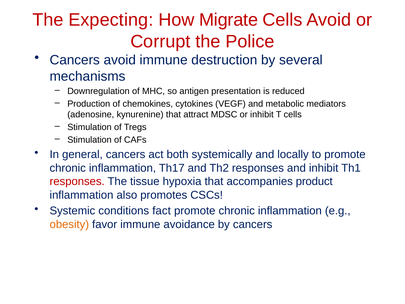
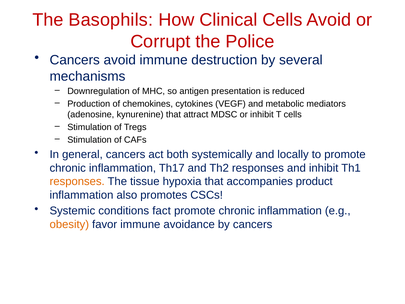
Expecting: Expecting -> Basophils (111, 20)
Migrate: Migrate -> Clinical (228, 20)
responses colour: red -> orange (77, 181)
